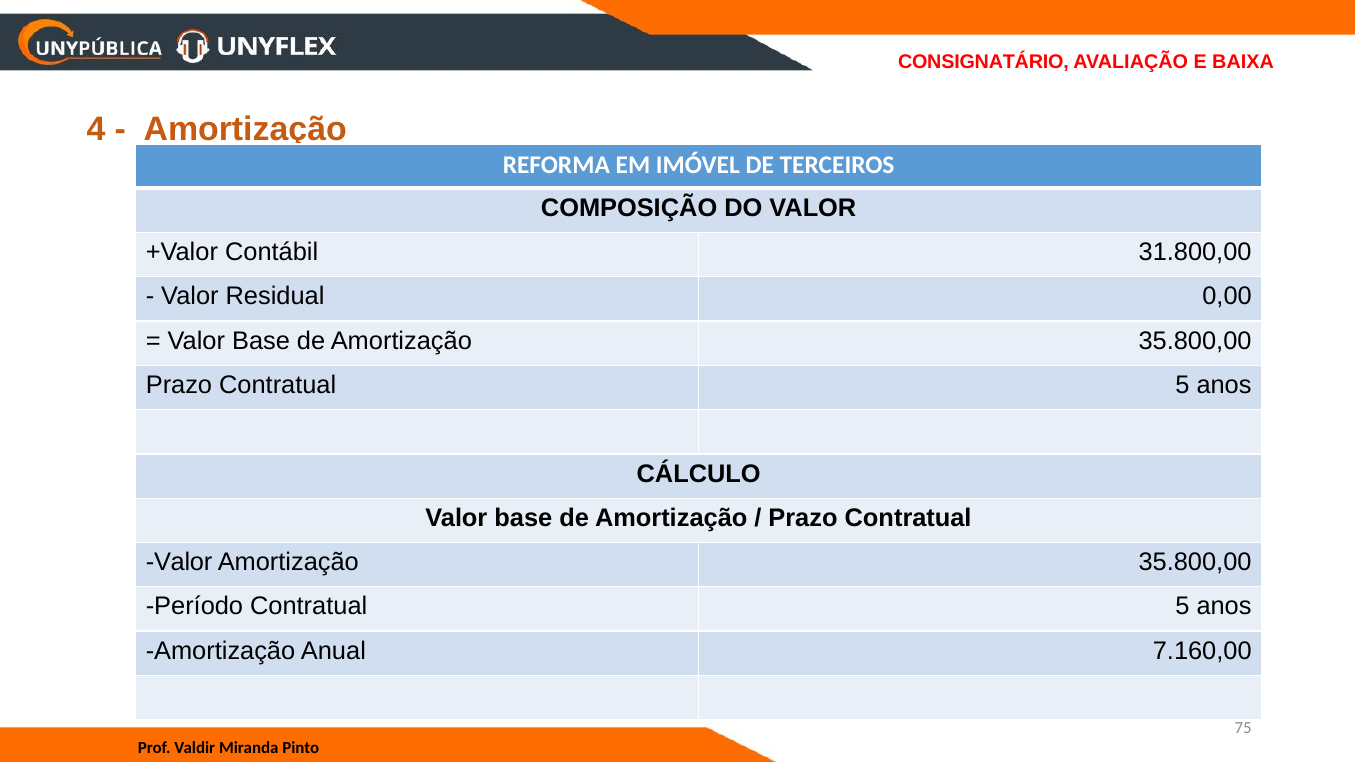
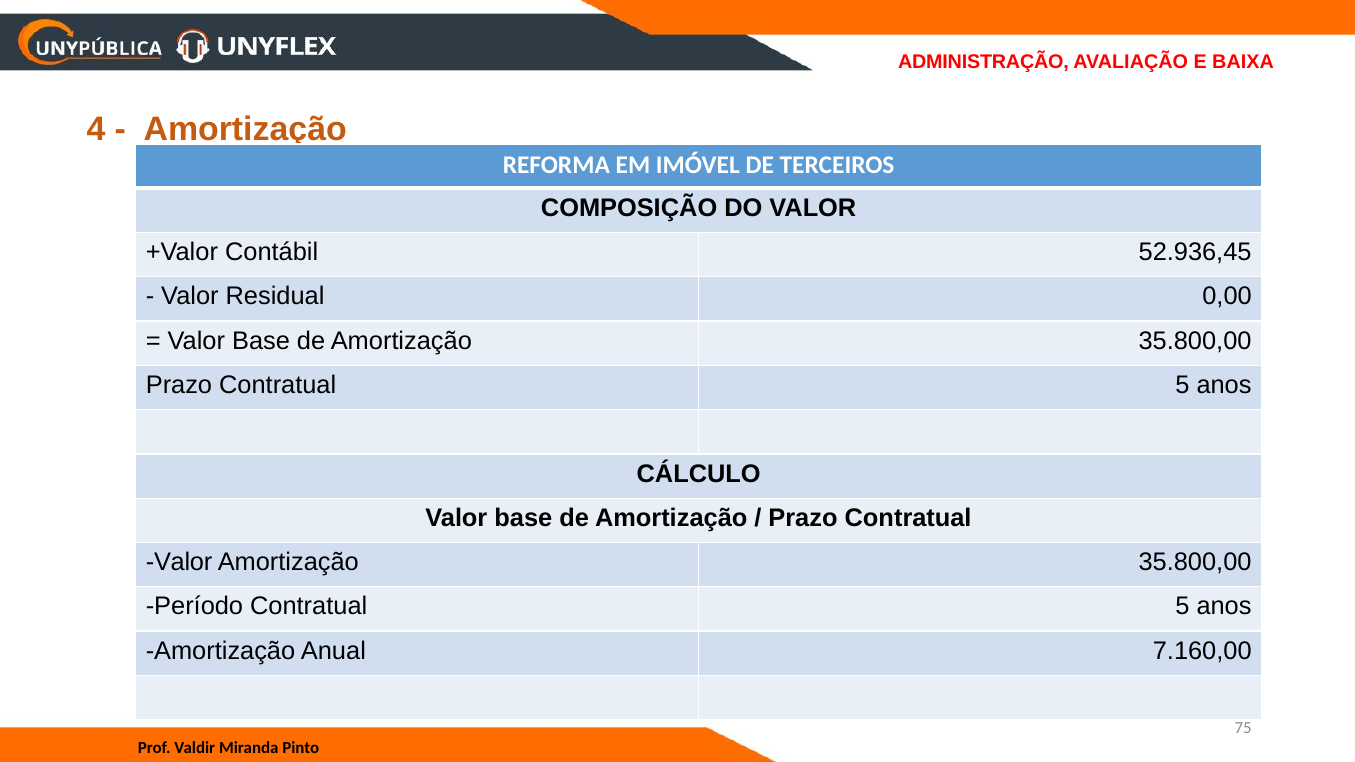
CONSIGNATÁRIO: CONSIGNATÁRIO -> ADMINISTRAÇÃO (983, 62)
31.800,00: 31.800,00 -> 52.936,45 (1195, 252)
